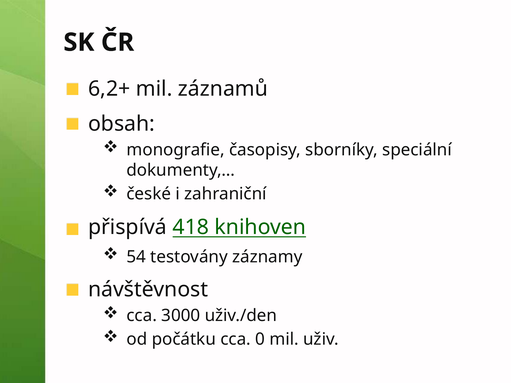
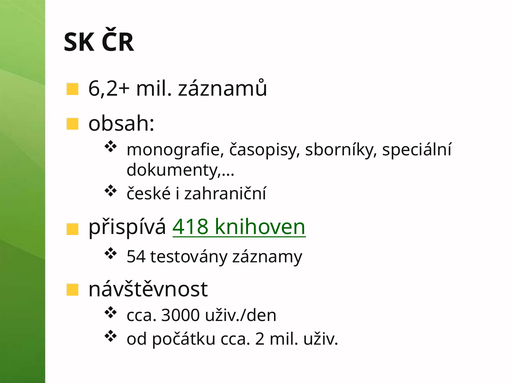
0: 0 -> 2 (260, 340)
